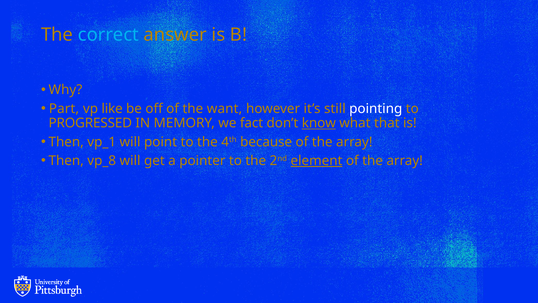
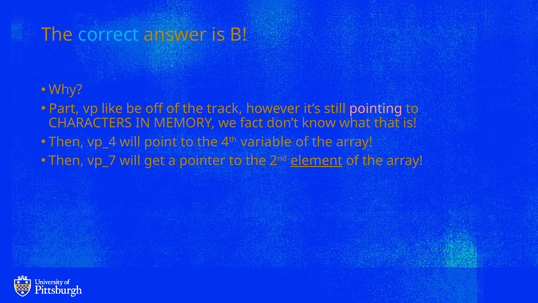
want: want -> track (225, 108)
pointing colour: white -> pink (376, 108)
PROGRESSED: PROGRESSED -> CHARACTERS (90, 123)
know underline: present -> none (319, 123)
vp_1: vp_1 -> vp_4 (102, 142)
because: because -> variable (266, 142)
vp_8: vp_8 -> vp_7 (102, 160)
